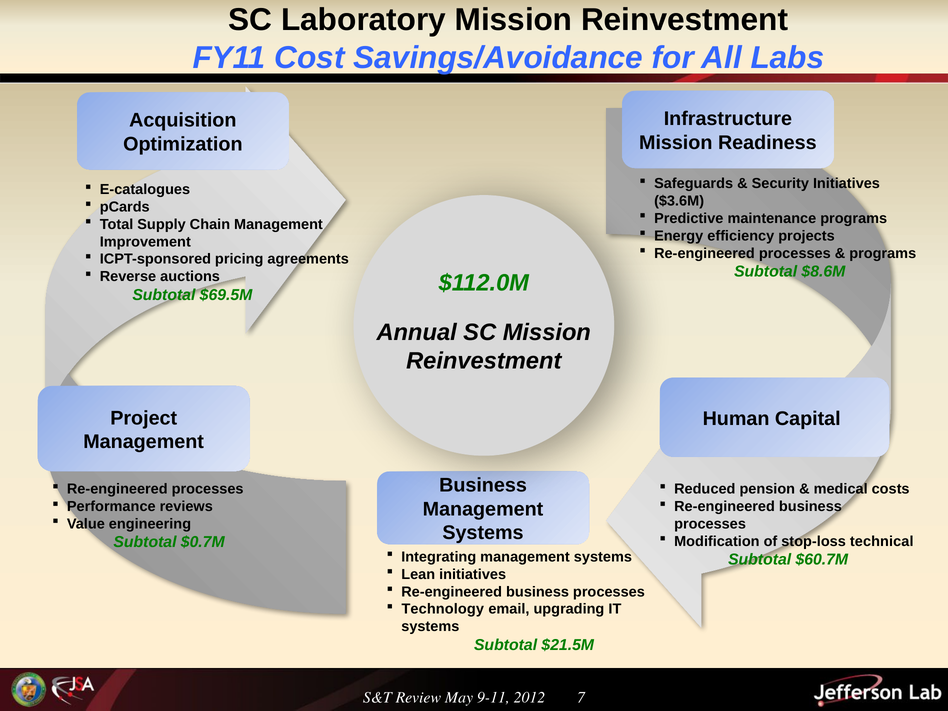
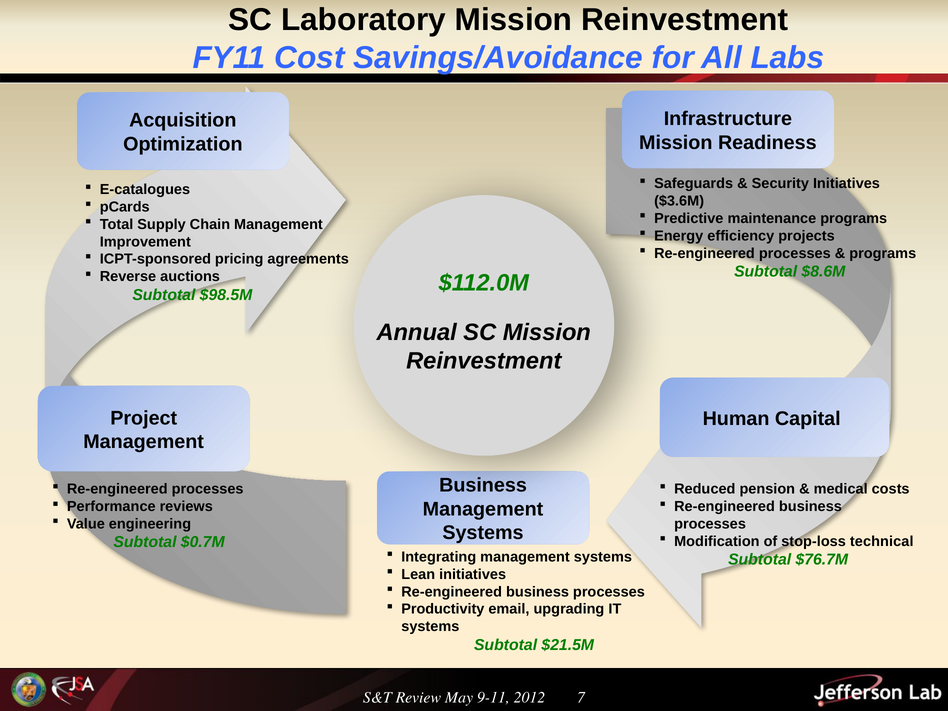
$69.5M: $69.5M -> $98.5M (226, 295)
$60.7M: $60.7M -> $76.7M (822, 560)
Technology: Technology -> Productivity (443, 609)
